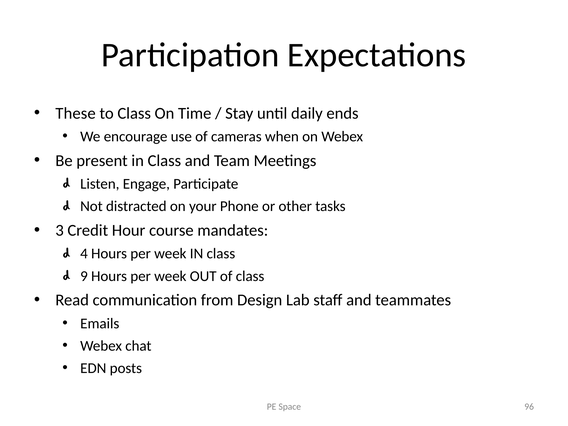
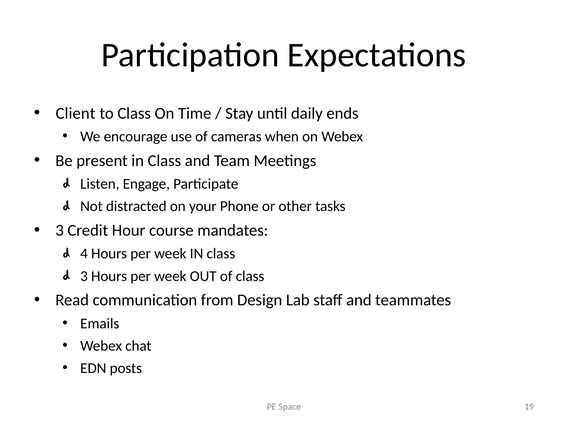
These: These -> Client (76, 113)
9: 9 -> 3 (84, 276)
96: 96 -> 19 (529, 407)
